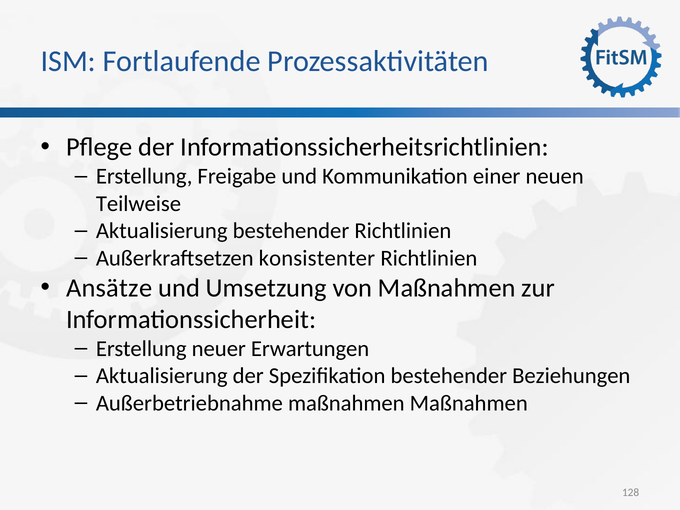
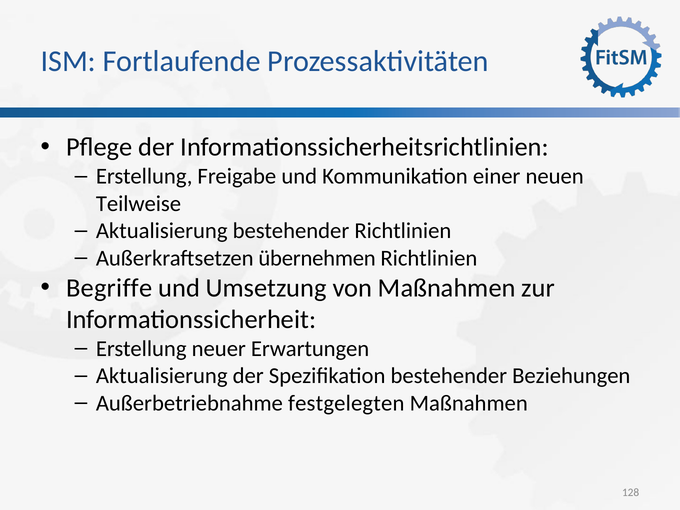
konsistenter: konsistenter -> übernehmen (317, 258)
Ansätze: Ansätze -> Begriffe (109, 288)
Außerbetriebnahme maßnahmen: maßnahmen -> festgelegten (346, 403)
